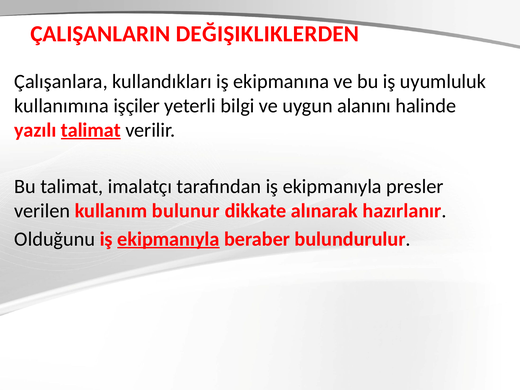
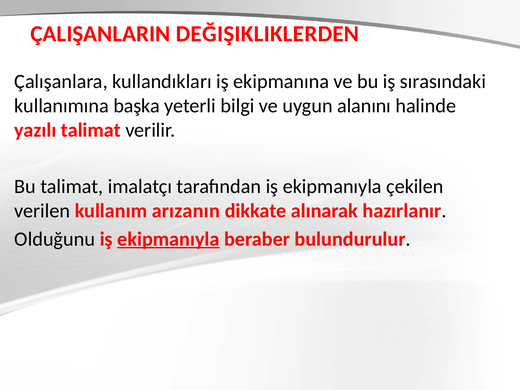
uyumluluk: uyumluluk -> sırasındaki (443, 82)
işçiler: işçiler -> başka (137, 106)
talimat underline: present -> none (91, 130)
presler: presler -> çekilen (415, 187)
bulunur: bulunur -> arızanın (186, 211)
